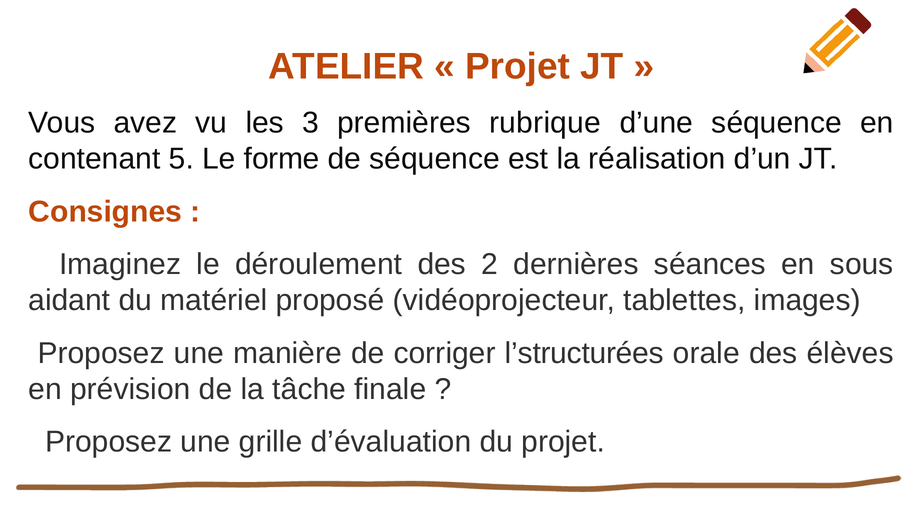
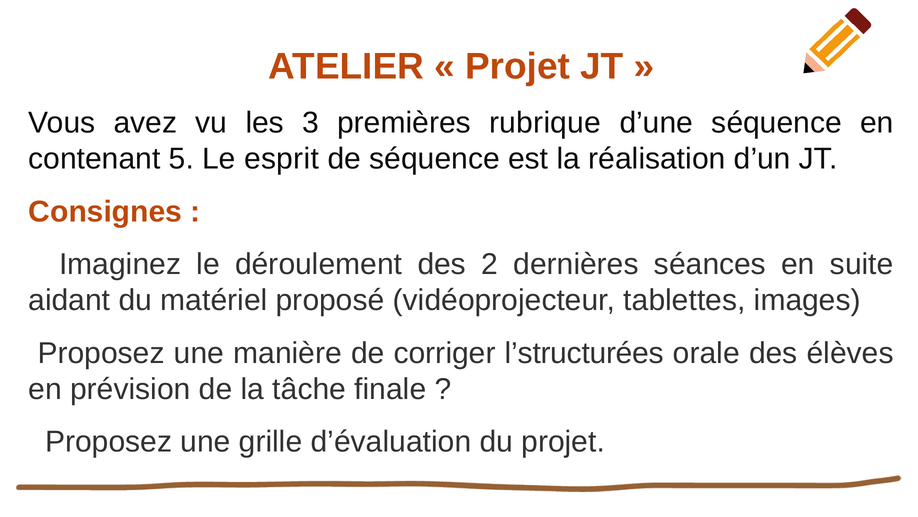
forme: forme -> esprit (282, 159)
sous: sous -> suite (862, 264)
